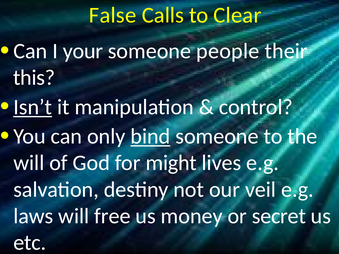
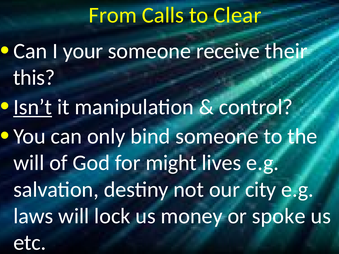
False: False -> From (113, 15)
people: people -> receive (228, 51)
bind underline: present -> none (150, 137)
veil: veil -> city (261, 190)
free: free -> lock (112, 216)
secret: secret -> spoke (279, 216)
